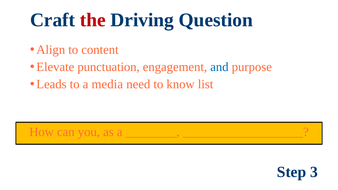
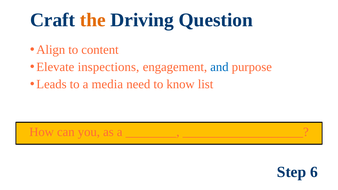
the colour: red -> orange (93, 20)
punctuation: punctuation -> inspections (108, 67)
3: 3 -> 6 (314, 172)
